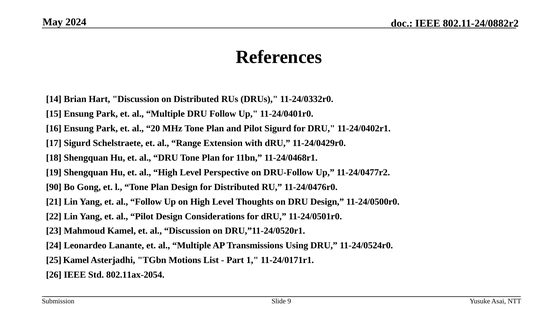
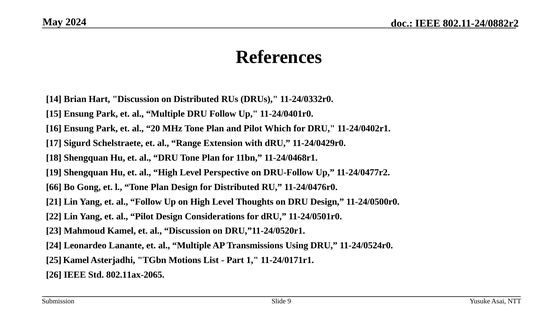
Pilot Sigurd: Sigurd -> Which (278, 128)
90: 90 -> 66 (54, 187)
802.11ax-2054: 802.11ax-2054 -> 802.11ax-2065 (135, 275)
